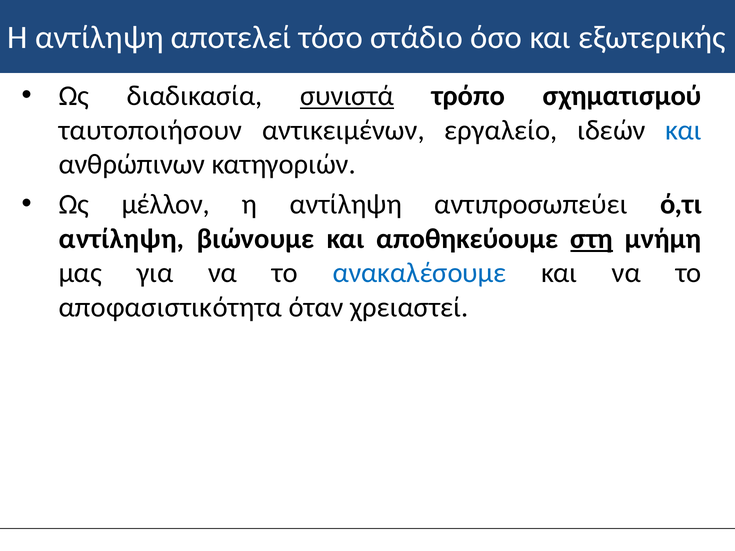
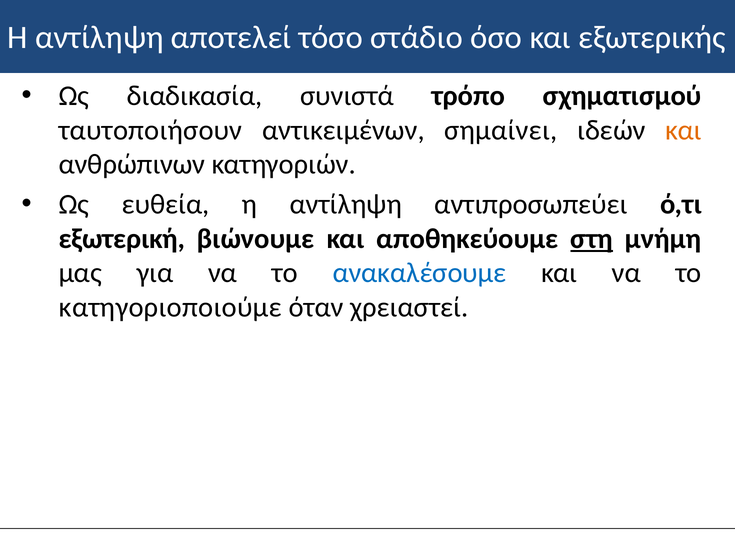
συνιστά underline: present -> none (347, 96)
εργαλείο: εργαλείο -> σημαίνει (501, 130)
και colour: blue -> orange (683, 130)
μέλλον: μέλλον -> ευθεία (166, 205)
αντίληψη: αντίληψη -> εξωτερική (122, 239)
αποφασιστικότητα: αποφασιστικότητα -> κατηγοριοποιούμε (170, 308)
